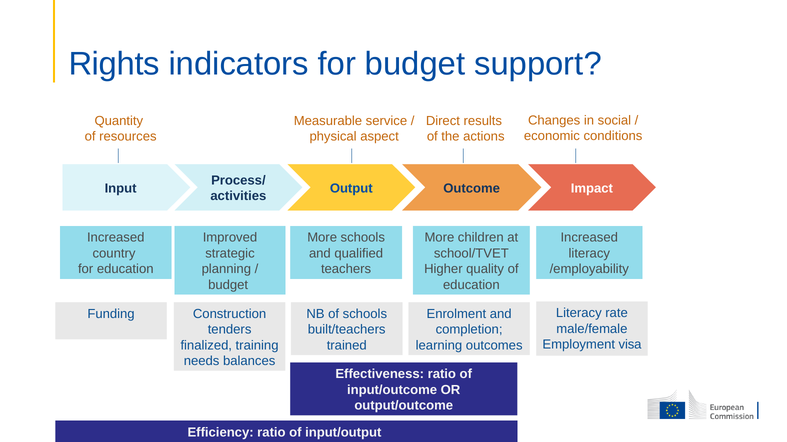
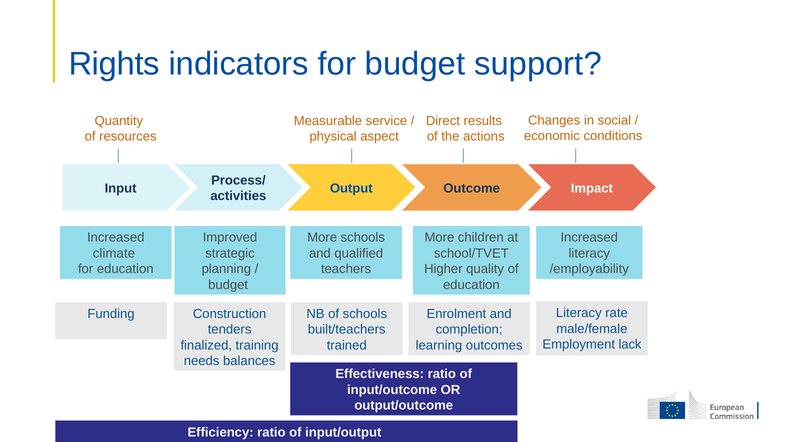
country: country -> climate (114, 254)
visa: visa -> lack (630, 345)
